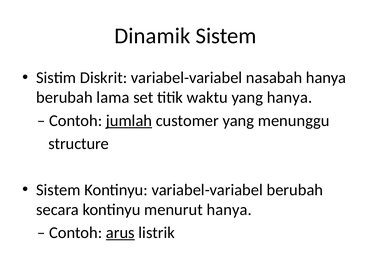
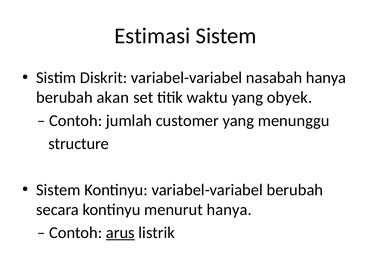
Dinamik: Dinamik -> Estimasi (152, 36)
lama: lama -> akan (113, 98)
yang hanya: hanya -> obyek (290, 98)
jumlah underline: present -> none (129, 121)
